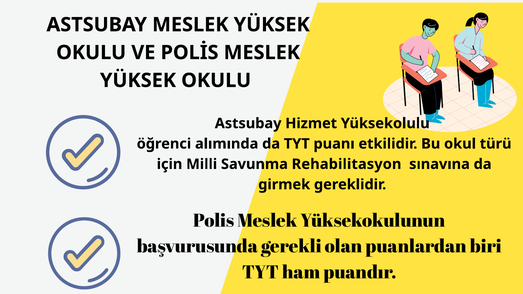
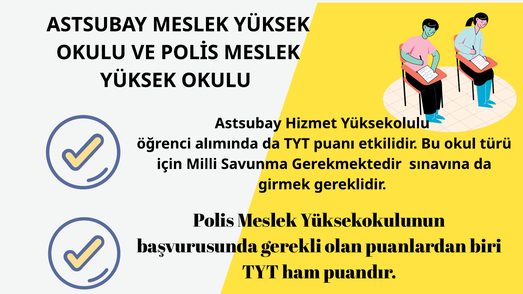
Rehabilitasyon: Rehabilitasyon -> Gerekmektedir (347, 164)
